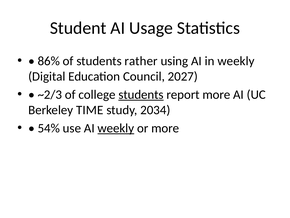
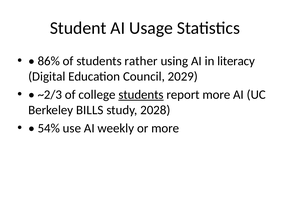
in weekly: weekly -> literacy (236, 61)
2027: 2027 -> 2029 (183, 76)
TIME: TIME -> BILLS (90, 110)
2034: 2034 -> 2028 (155, 110)
weekly underline: present -> none (116, 128)
